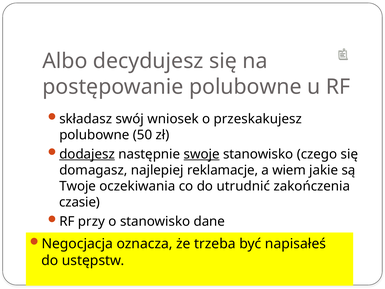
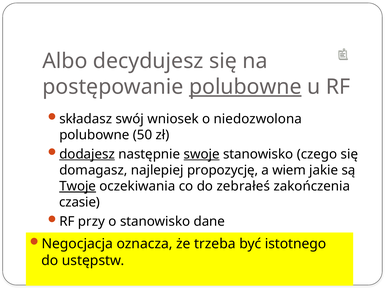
polubowne underline: none -> present (245, 87)
przeskakujesz: przeskakujesz -> niedozwolona (258, 119)
reklamacje: reklamacje -> propozycję (223, 170)
Twoje underline: none -> present (78, 186)
utrudnić: utrudnić -> zebrałeś (243, 186)
napisałeś: napisałeś -> istotnego (296, 244)
